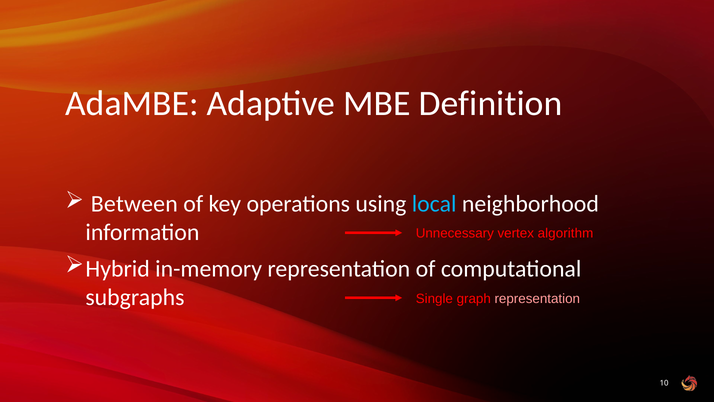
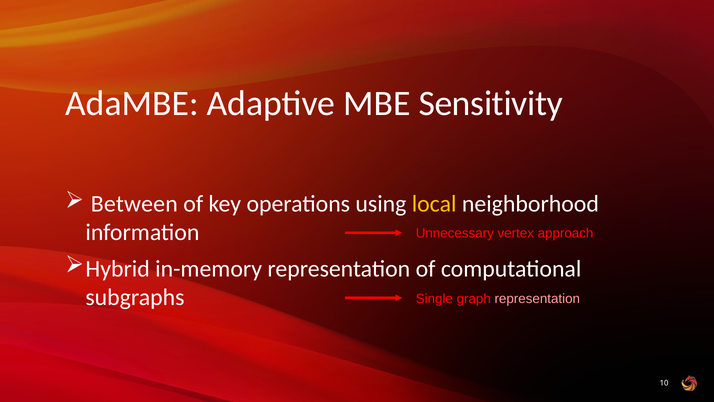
Definition: Definition -> Sensitivity (491, 103)
local colour: light blue -> yellow (434, 204)
algorithm: algorithm -> approach (566, 233)
